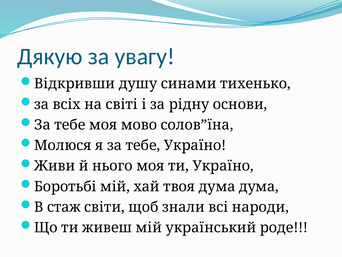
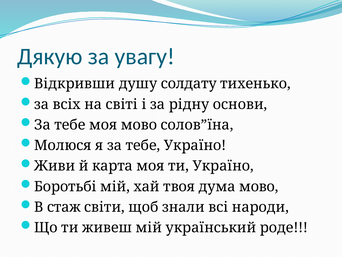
синами: синами -> солдату (189, 84)
нього: нього -> карта (112, 166)
дума дума: дума -> мово (259, 186)
